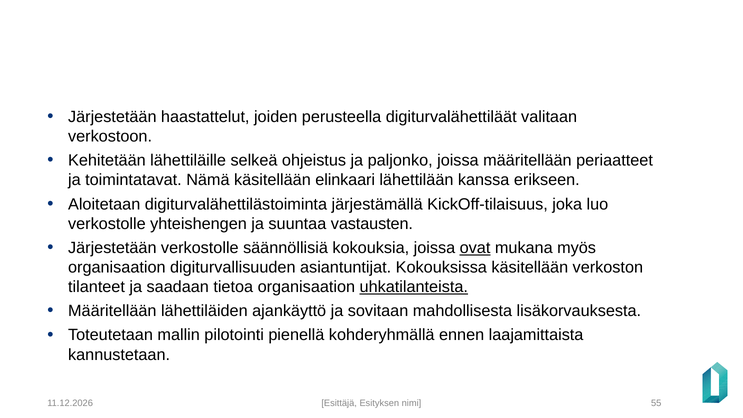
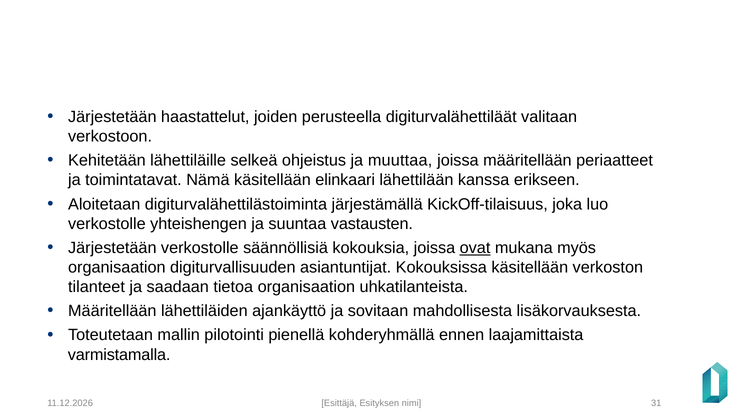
paljonko: paljonko -> muuttaa (400, 160)
uhkatilanteista underline: present -> none (414, 287)
kannustetaan: kannustetaan -> varmistamalla (119, 355)
55: 55 -> 31 (656, 403)
